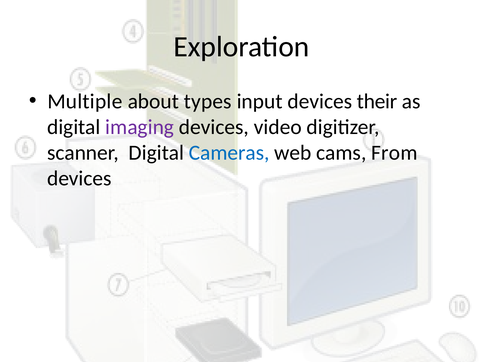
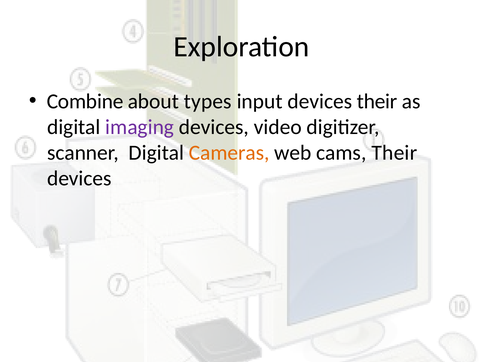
Multiple: Multiple -> Combine (85, 101)
Cameras colour: blue -> orange (229, 153)
cams From: From -> Their (394, 153)
